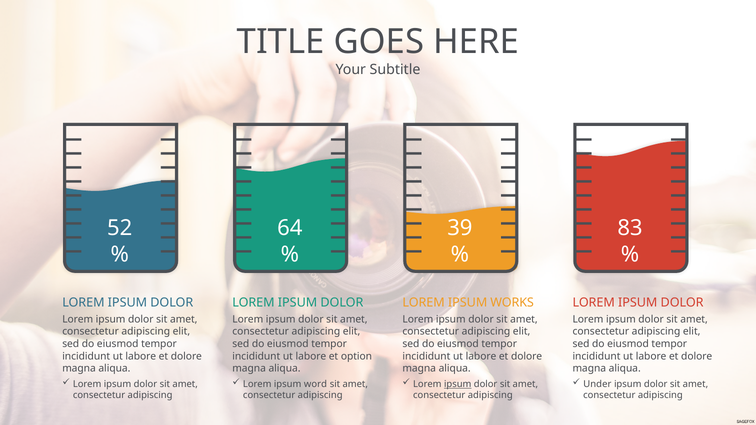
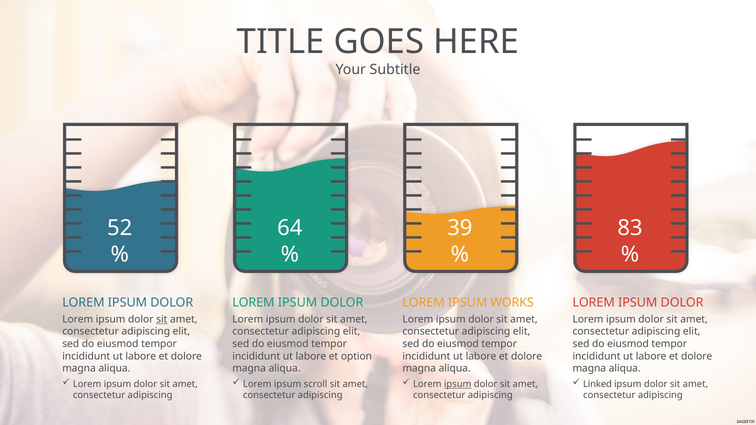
sit underline: none -> present (162, 319)
word: word -> scroll (316, 384)
Under: Under -> Linked (597, 384)
